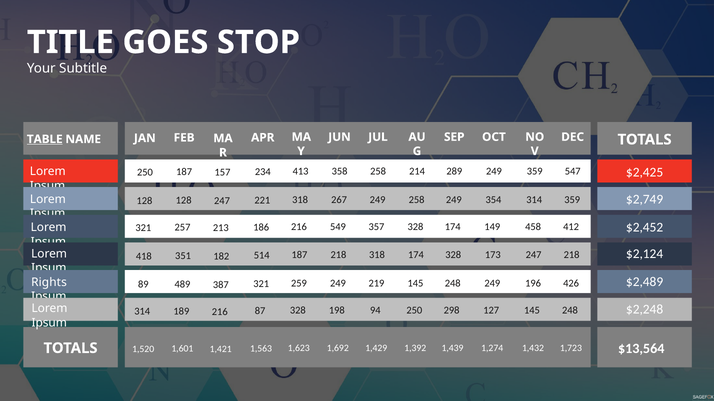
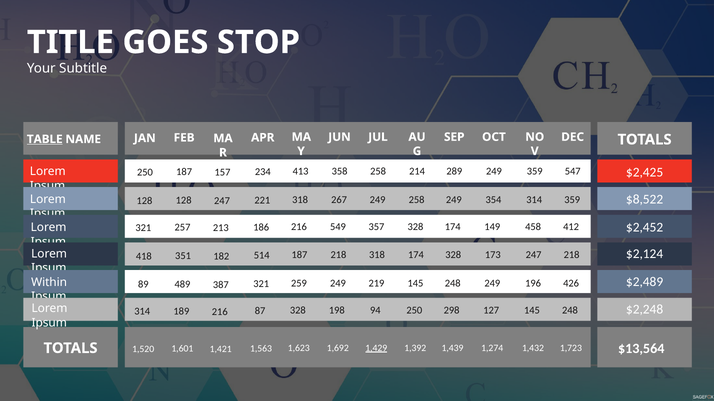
$2,749: $2,749 -> $8,522 (645, 200)
Rights: Rights -> Within (49, 283)
1,429 underline: none -> present (376, 348)
